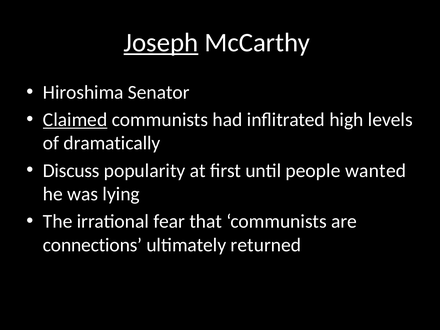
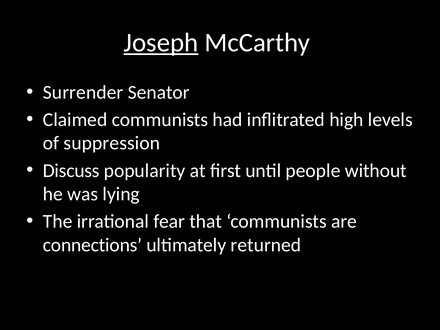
Hiroshima: Hiroshima -> Surrender (83, 92)
Claimed underline: present -> none (75, 120)
dramatically: dramatically -> suppression (112, 143)
wanted: wanted -> without (376, 171)
